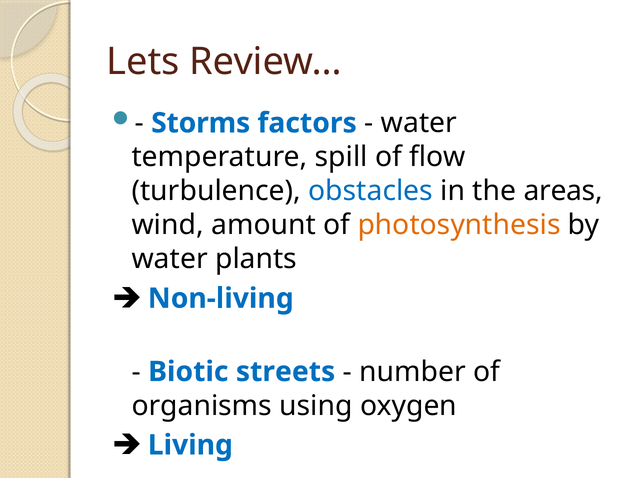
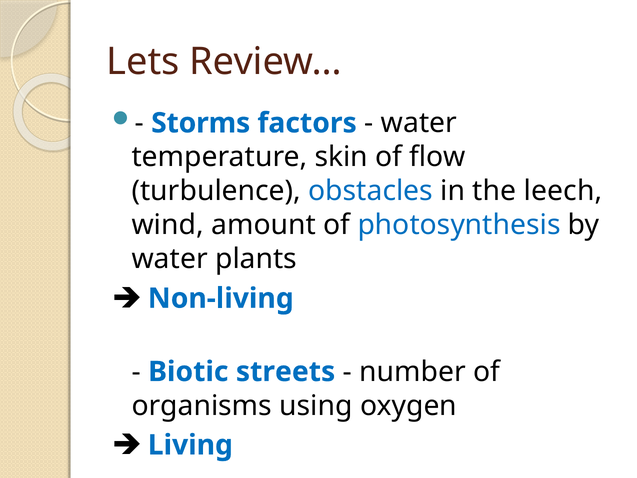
spill: spill -> skin (341, 157)
areas: areas -> leech (563, 191)
photosynthesis colour: orange -> blue (459, 225)
